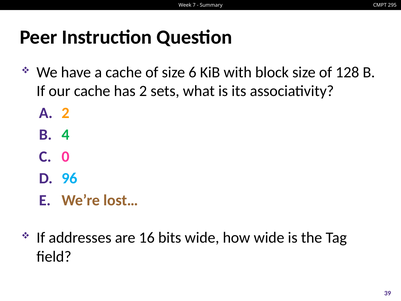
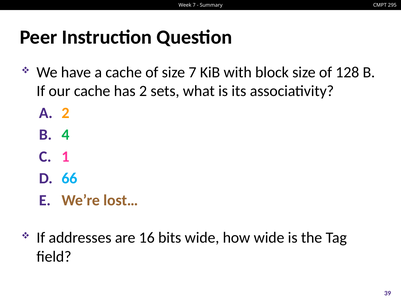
size 6: 6 -> 7 (192, 72)
0: 0 -> 1 (65, 156)
96: 96 -> 66 (69, 178)
